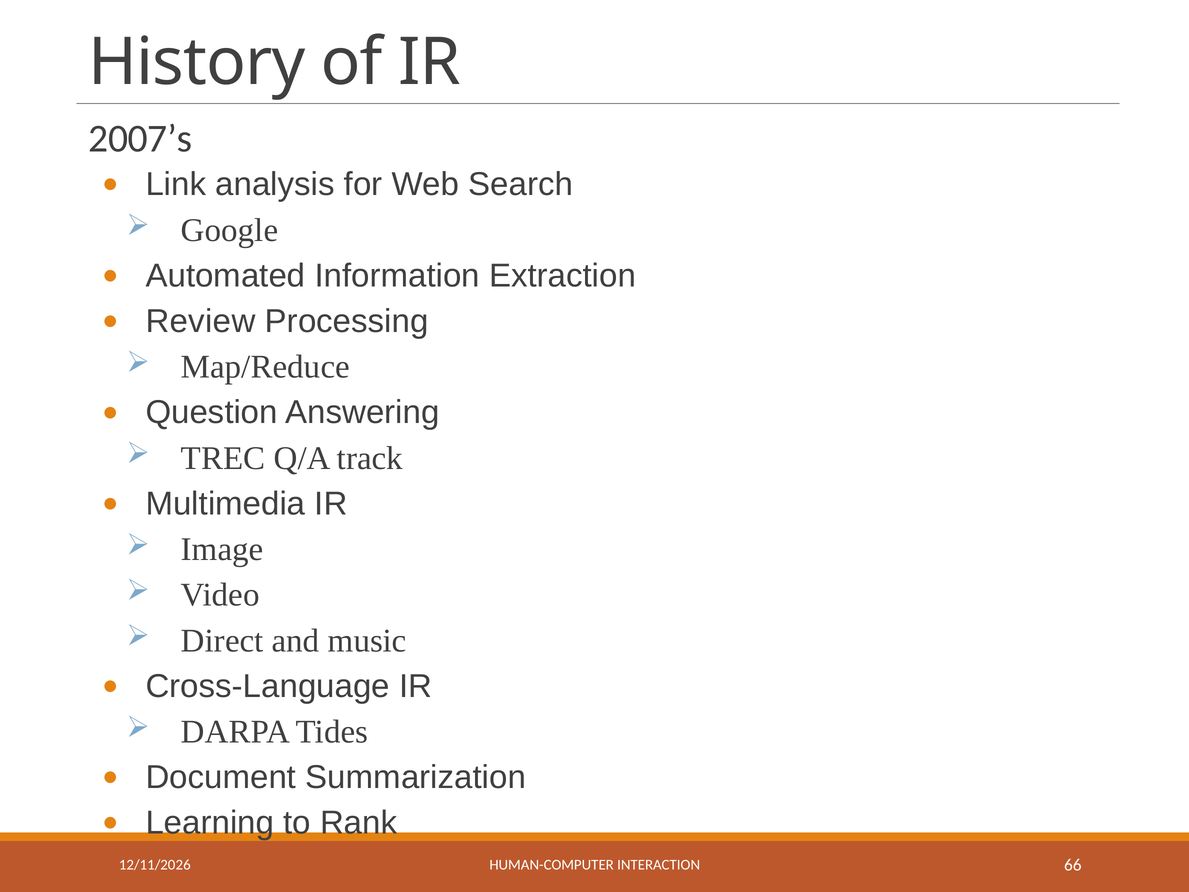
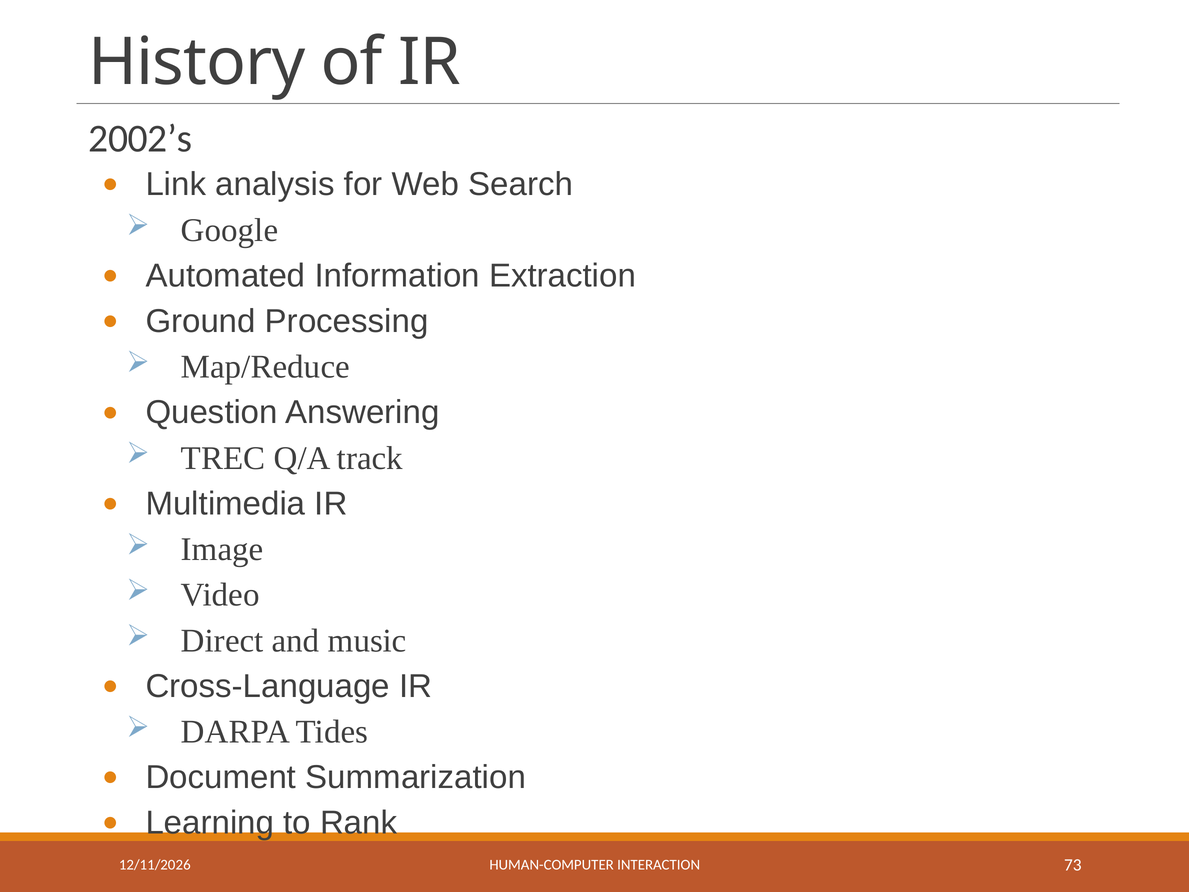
2007’s: 2007’s -> 2002’s (140, 139)
Review: Review -> Ground (201, 321)
66: 66 -> 73 (1073, 865)
